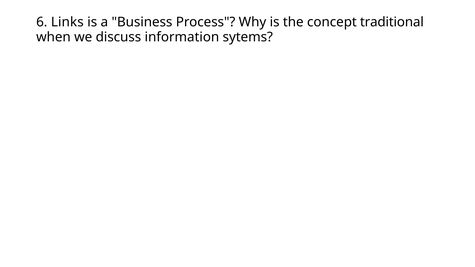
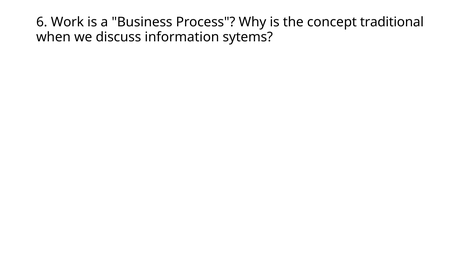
Links: Links -> Work (67, 22)
